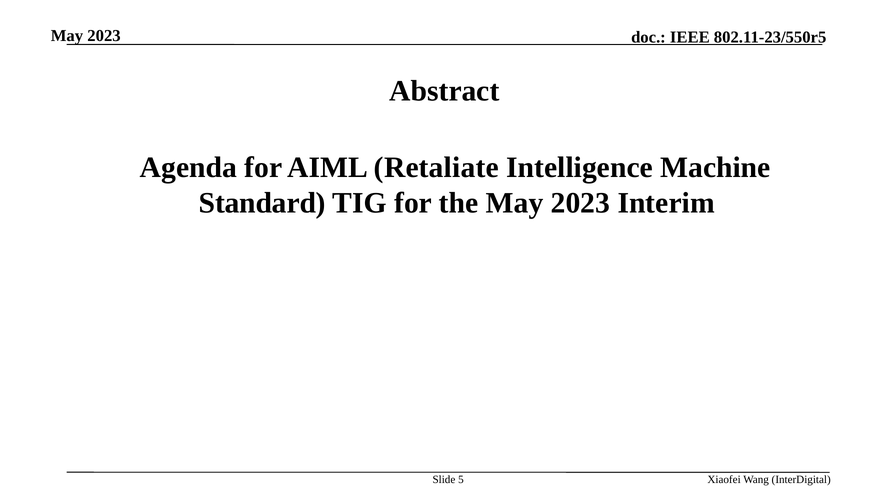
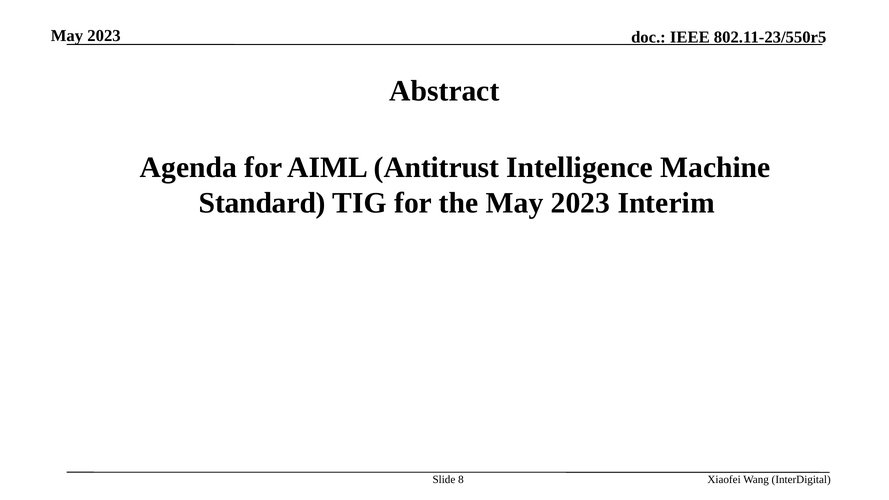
Retaliate: Retaliate -> Antitrust (437, 168)
5: 5 -> 8 (461, 480)
